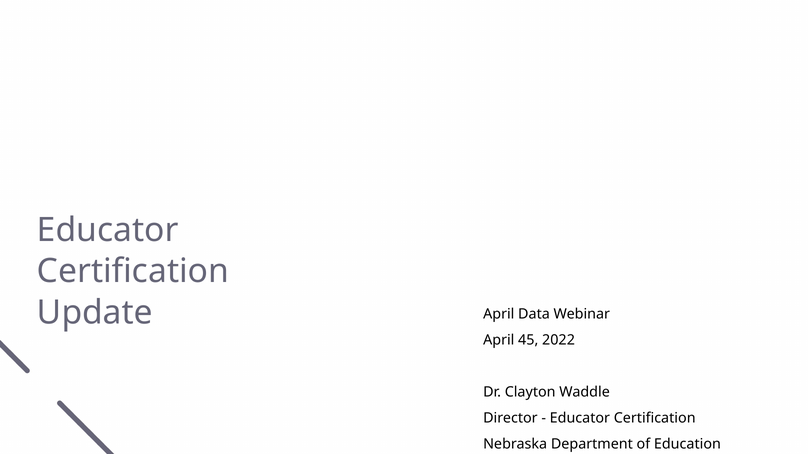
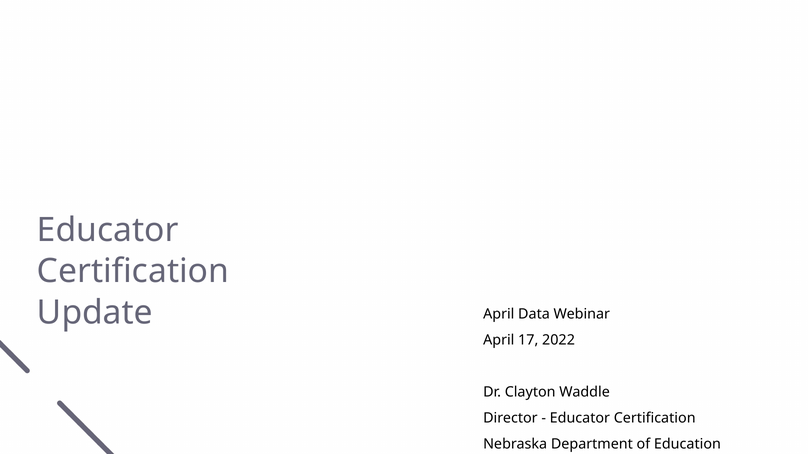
45: 45 -> 17 (528, 340)
